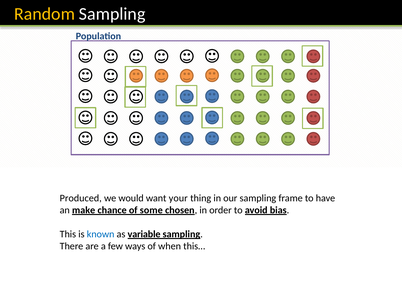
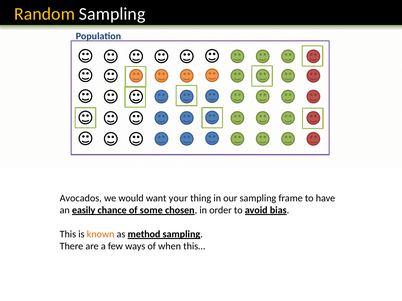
Produced: Produced -> Avocados (81, 198)
make: make -> easily (84, 210)
known colour: blue -> orange (101, 235)
variable: variable -> method (144, 235)
